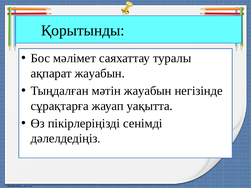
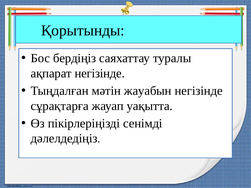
мәлімет: мәлімет -> бердіңіз (75, 58)
ақпарат жауабын: жауабын -> негізінде (100, 73)
